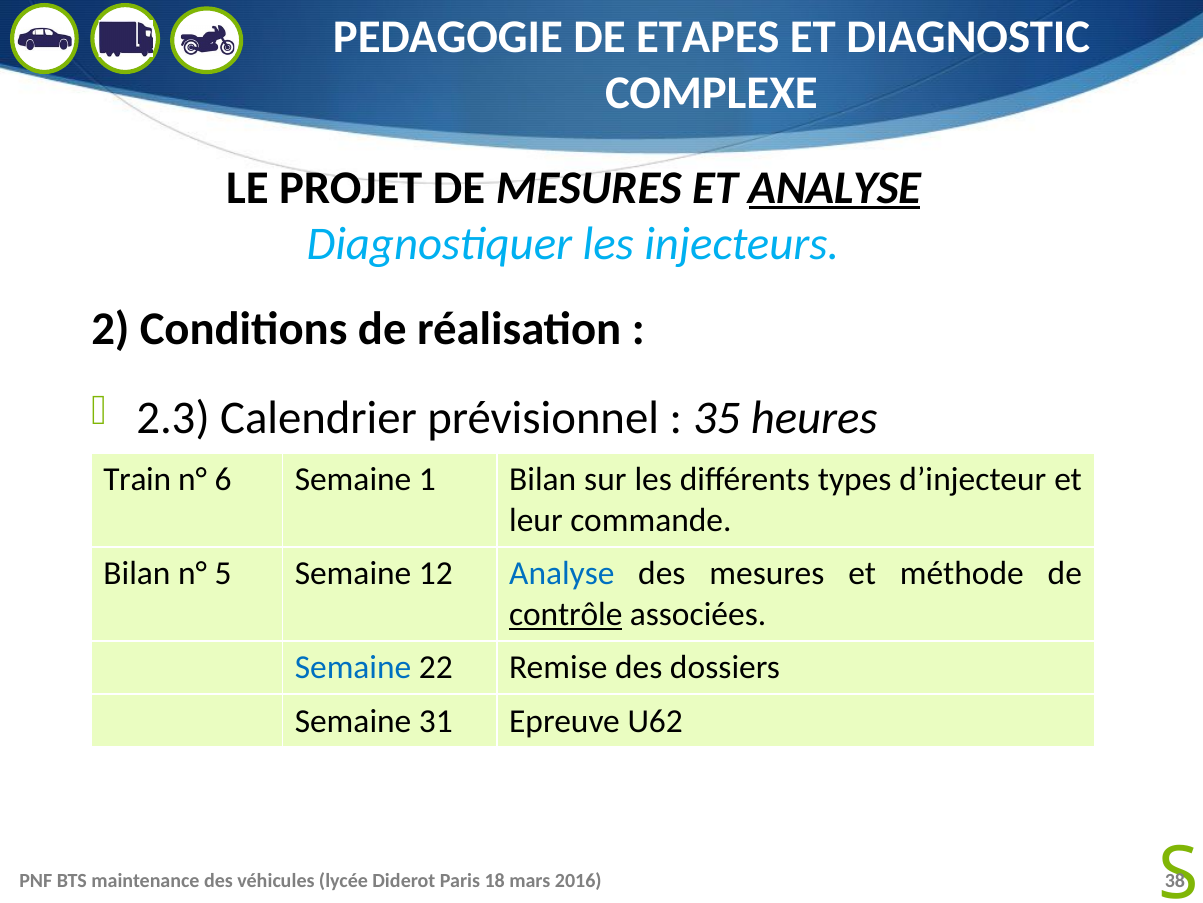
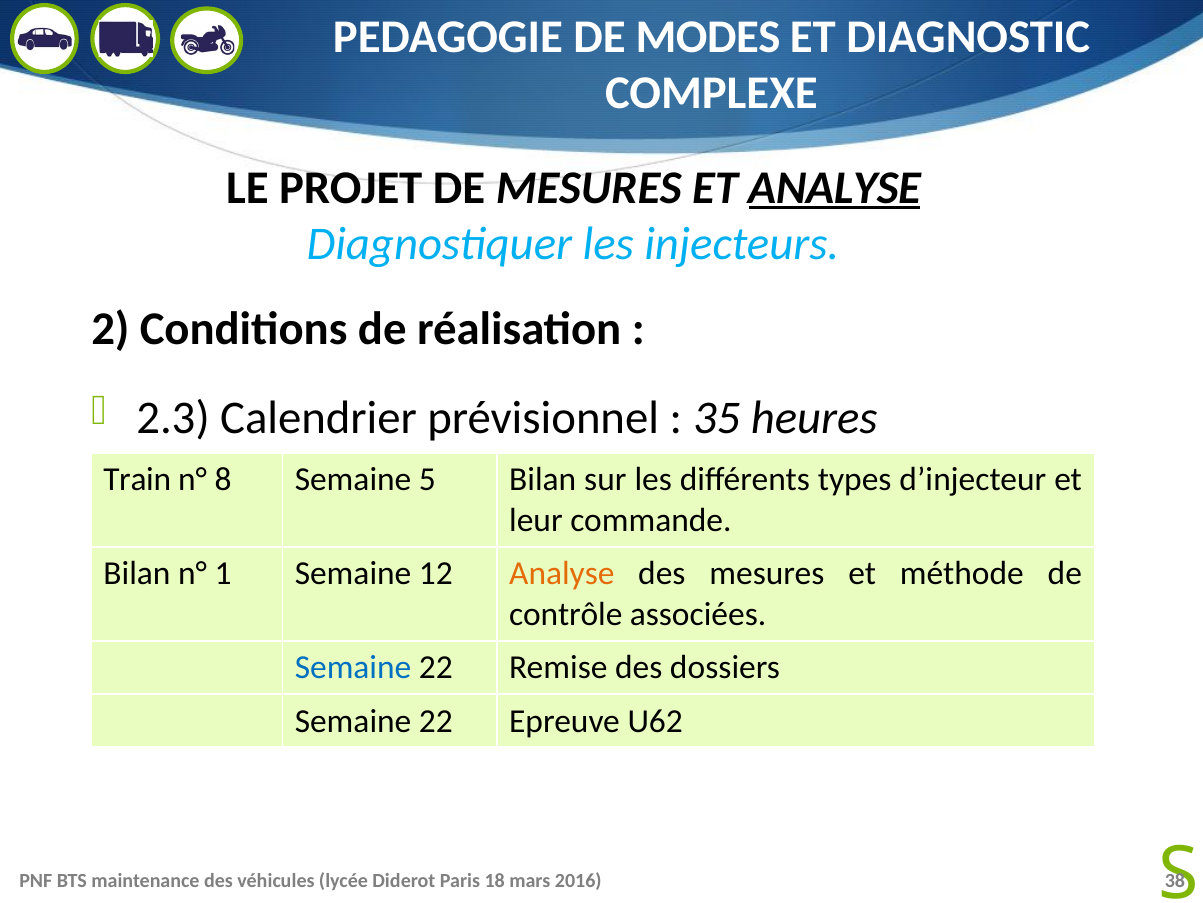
ETAPES: ETAPES -> MODES (708, 37)
6: 6 -> 8 (223, 480)
1: 1 -> 5 (427, 480)
5: 5 -> 1 (223, 573)
Analyse colour: blue -> orange (562, 573)
contrôle underline: present -> none (566, 614)
31: 31 -> 22 (436, 720)
